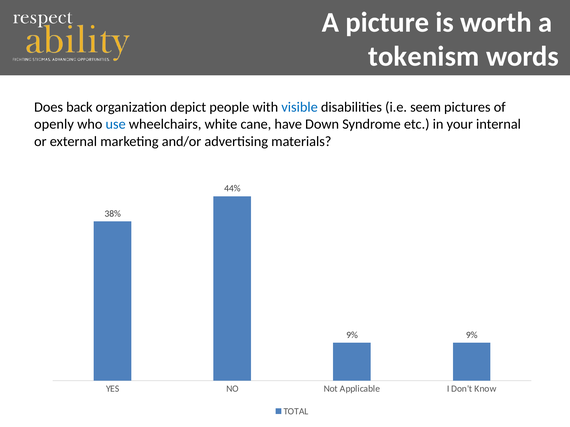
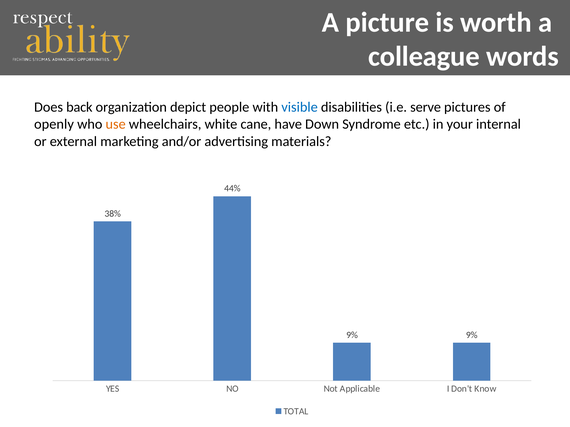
tokenism: tokenism -> colleague (424, 57)
seem: seem -> serve (426, 107)
use colour: blue -> orange (116, 124)
